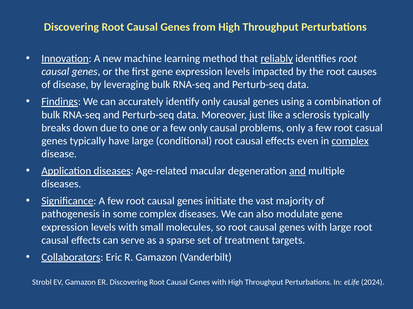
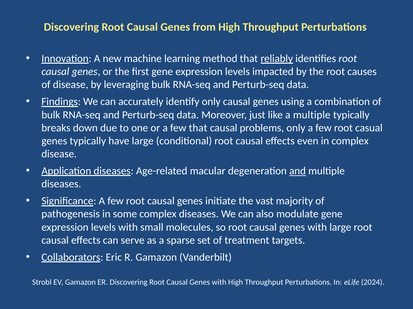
a sclerosis: sclerosis -> multiple (312, 115)
few only: only -> that (198, 128)
complex underline: present -> none (350, 141)
